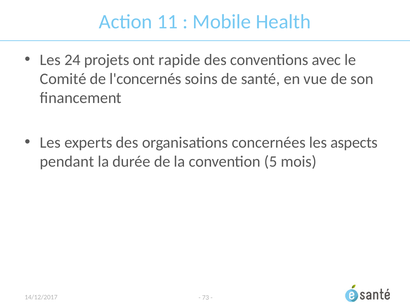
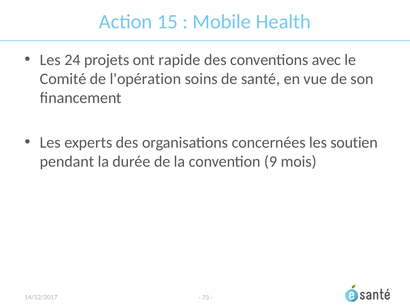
11: 11 -> 15 (167, 22)
l'concernés: l'concernés -> l'opération (145, 79)
aspects: aspects -> soutien (354, 143)
5: 5 -> 9 (271, 162)
